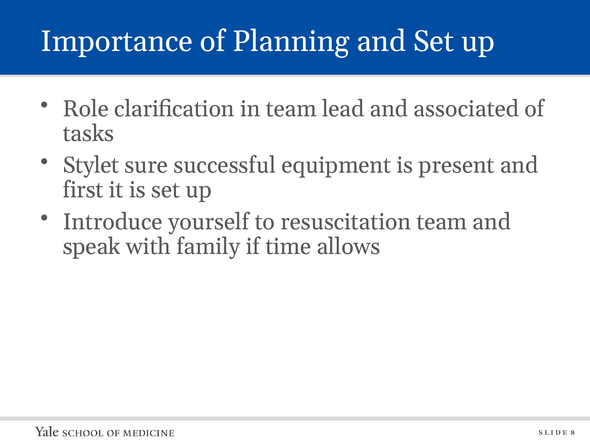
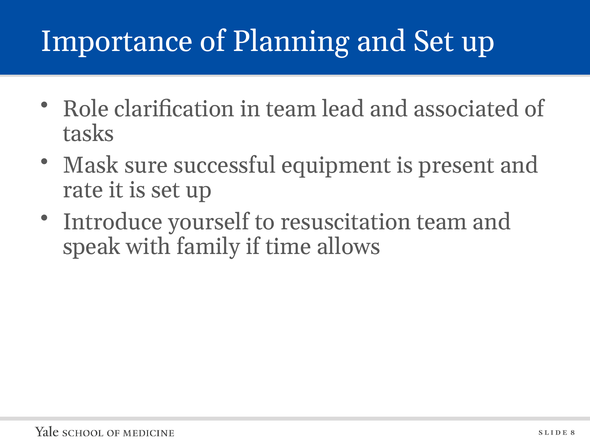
Stylet: Stylet -> Mask (91, 165)
first: first -> rate (83, 190)
